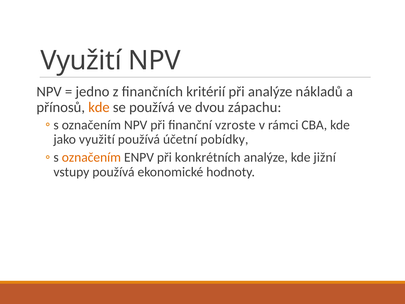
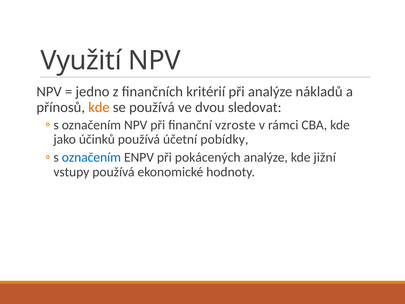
zápachu: zápachu -> sledovat (255, 107)
jako využití: využití -> účinků (97, 139)
označením colour: orange -> blue (91, 157)
konkrétních: konkrétních -> pokácených (208, 157)
